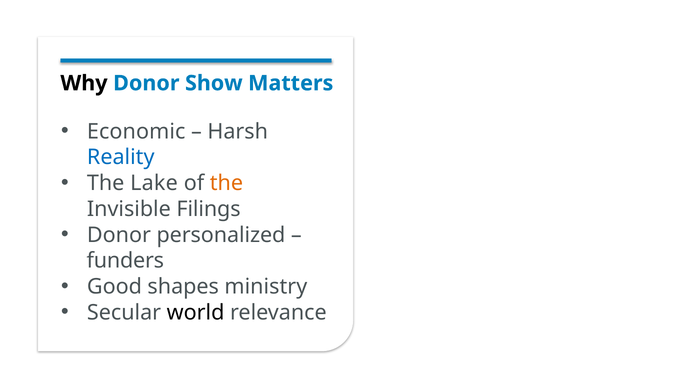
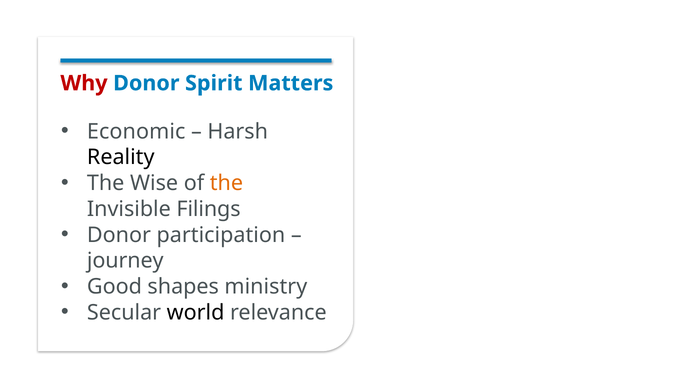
Why colour: black -> red (84, 83)
Show: Show -> Spirit (214, 83)
Reality colour: blue -> black (121, 157)
Lake: Lake -> Wise (154, 183)
personalized: personalized -> participation (221, 235)
funders: funders -> journey (125, 261)
